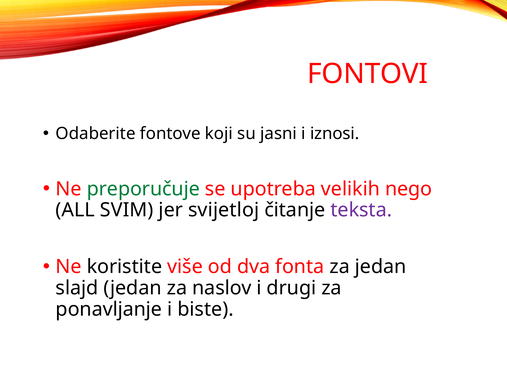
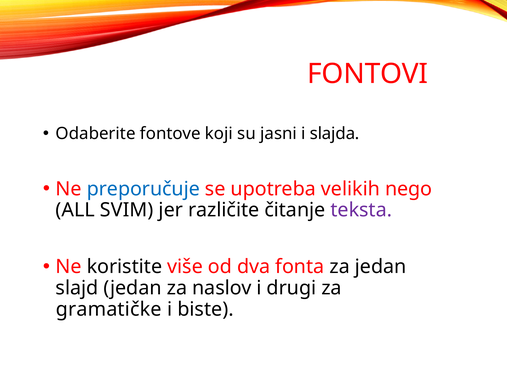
iznosi: iznosi -> slajda (335, 134)
preporučuje colour: green -> blue (143, 189)
svijetloj: svijetloj -> različite (224, 210)
ponavljanje: ponavljanje -> gramatičke (109, 310)
